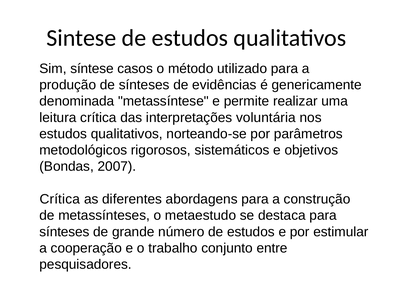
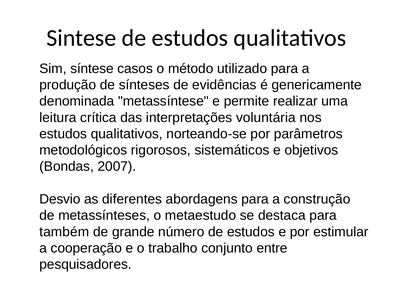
Crítica: Crítica -> Desvio (60, 200)
sínteses: sínteses -> também (64, 232)
